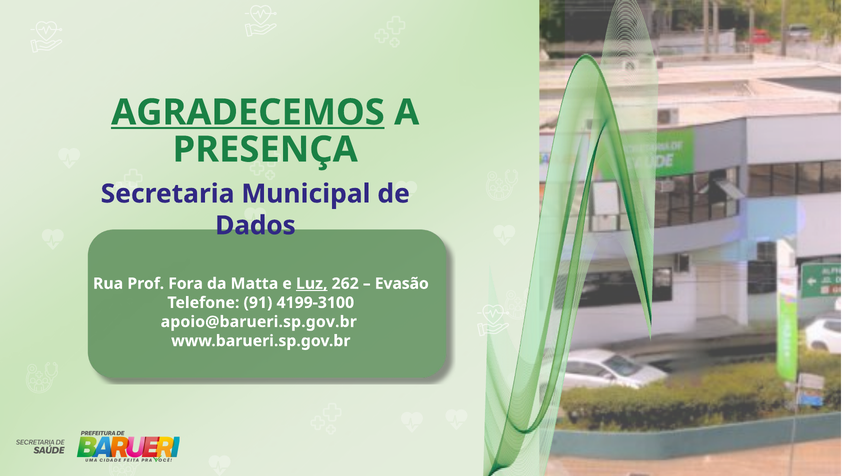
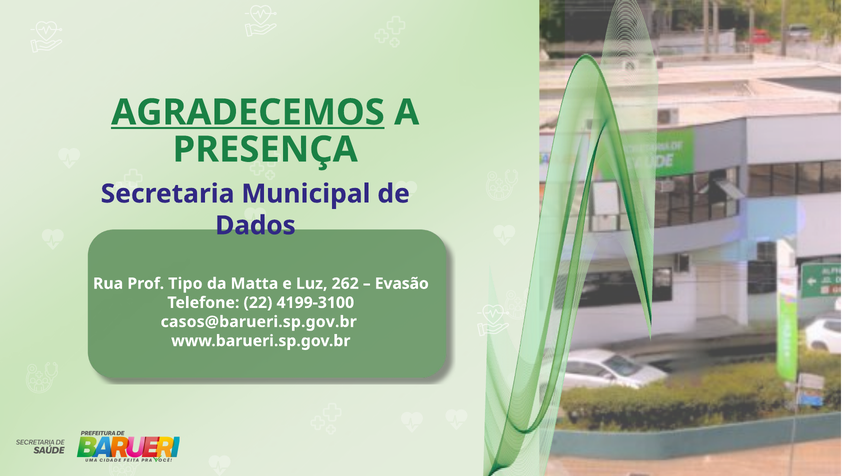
Fora: Fora -> Tipo (185, 284)
Luz underline: present -> none (312, 284)
91: 91 -> 22 (258, 303)
apoio@barueri.sp.gov.br: apoio@barueri.sp.gov.br -> casos@barueri.sp.gov.br (259, 322)
